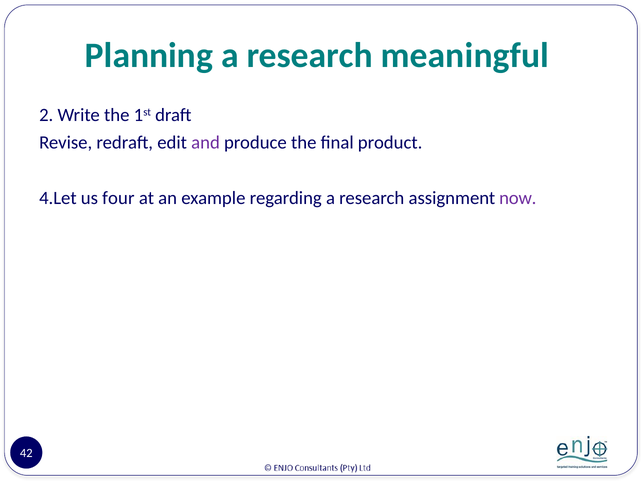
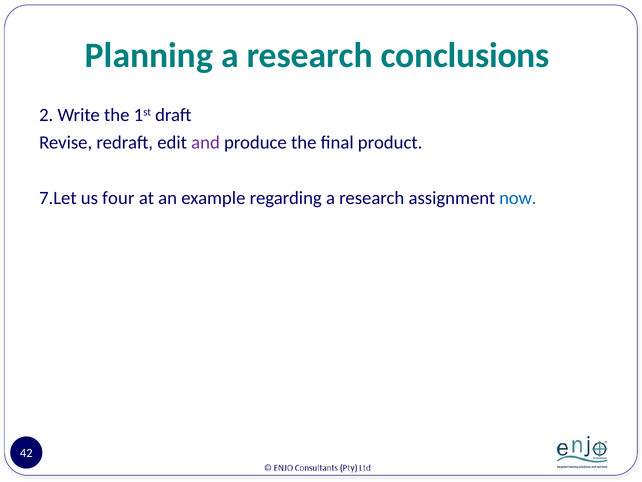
meaningful: meaningful -> conclusions (465, 56)
4.Let: 4.Let -> 7.Let (58, 198)
now colour: purple -> blue (518, 198)
